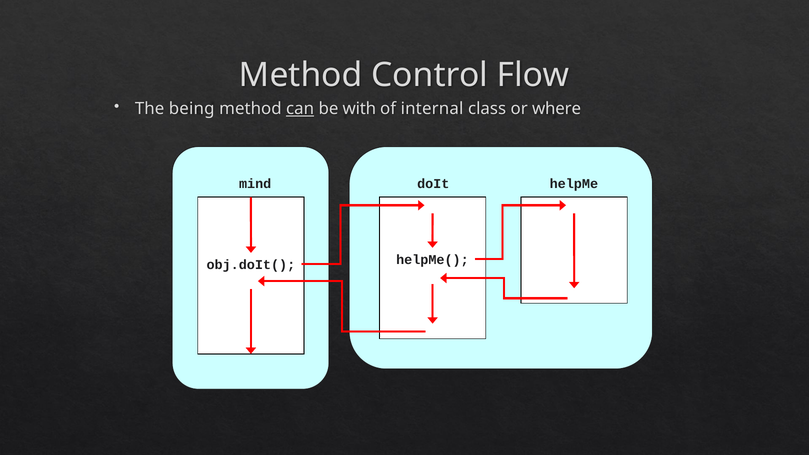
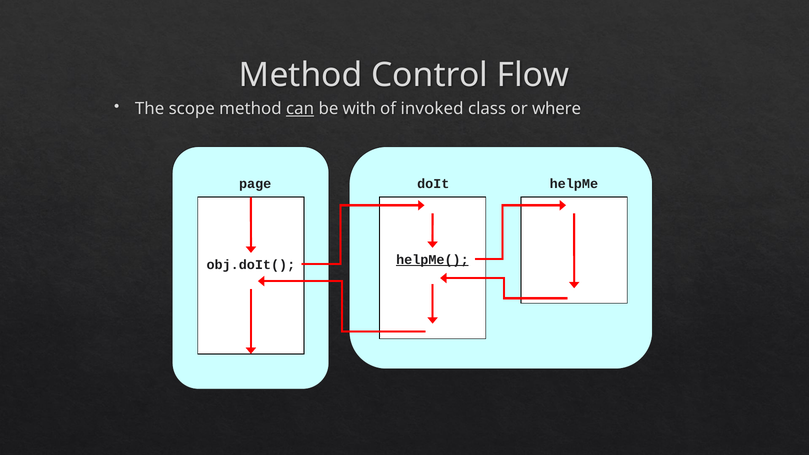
being: being -> scope (192, 109)
internal: internal -> invoked (432, 109)
mind: mind -> page (255, 184)
helpMe( underline: none -> present (432, 260)
